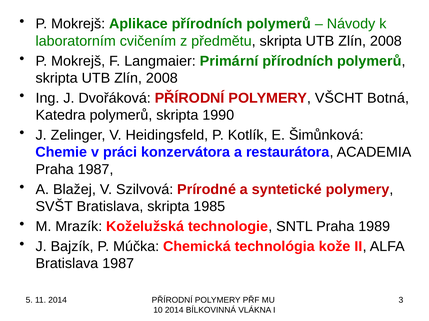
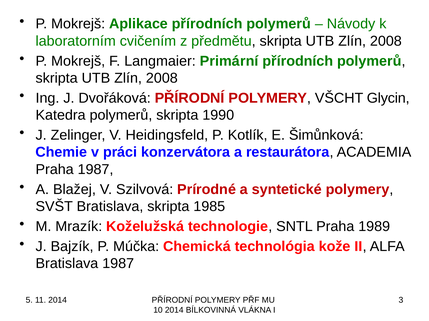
Botná: Botná -> Glycin (388, 98)
